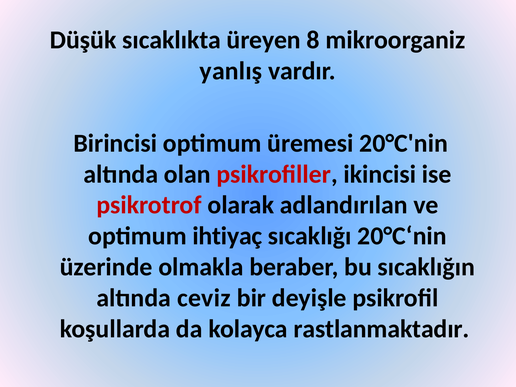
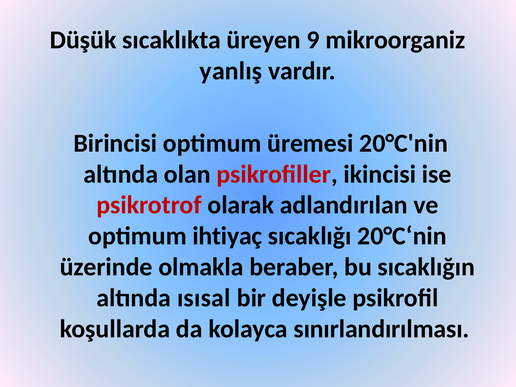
8: 8 -> 9 (313, 40)
ceviz: ceviz -> ısısal (204, 298)
rastlanmaktadır: rastlanmaktadır -> sınırlandırılması (381, 329)
